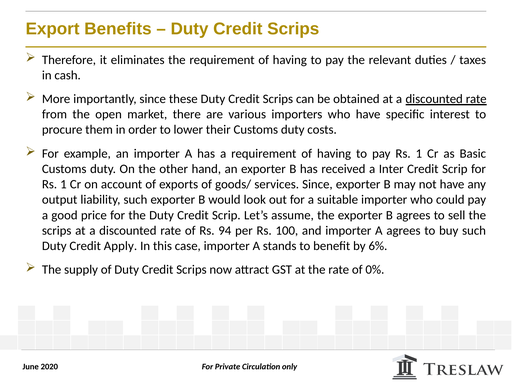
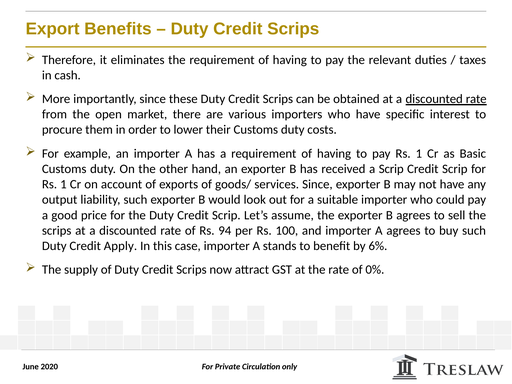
a Inter: Inter -> Scrip (391, 169)
